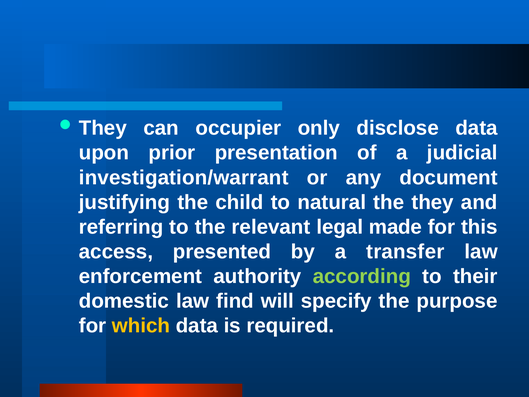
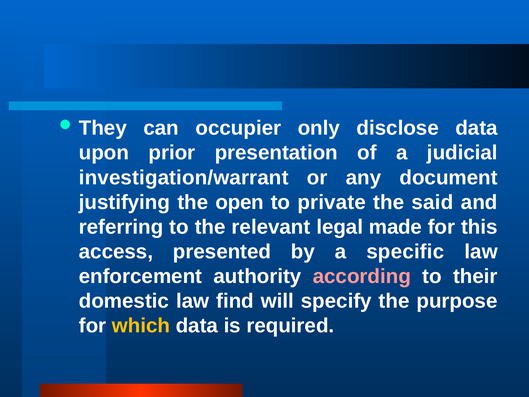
child: child -> open (240, 202)
natural: natural -> private (332, 202)
they: they -> said (433, 202)
transfer: transfer -> specific (405, 252)
according colour: light green -> pink (362, 276)
